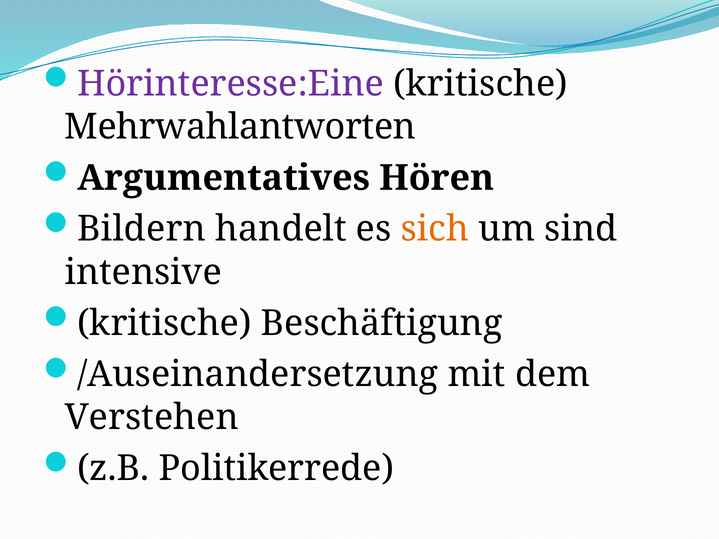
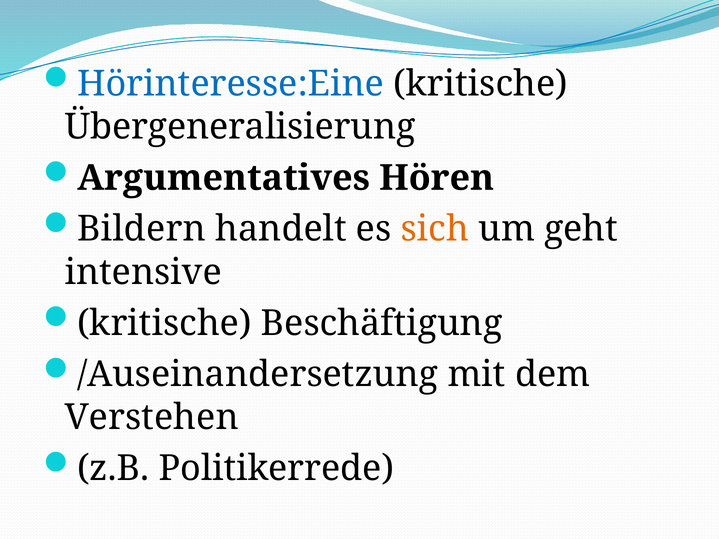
Hörinteresse:Eine colour: purple -> blue (231, 84)
Mehrwahlantworten: Mehrwahlantworten -> Übergeneralisierung (240, 127)
sind: sind -> geht (581, 229)
